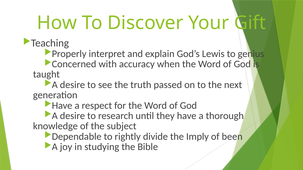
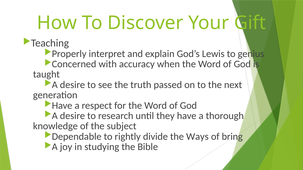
Imply: Imply -> Ways (197, 137)
been: been -> bring (232, 137)
